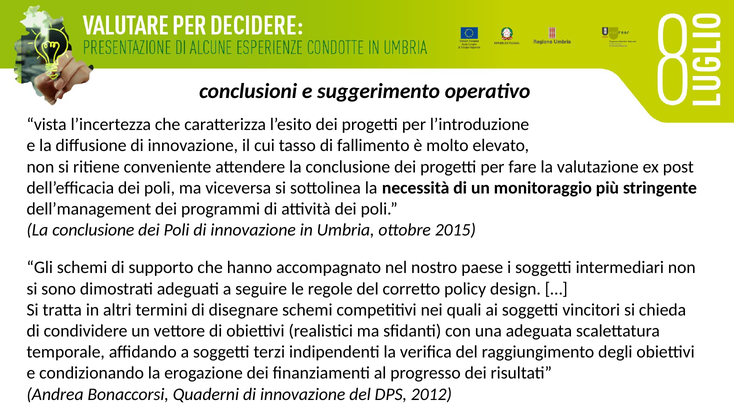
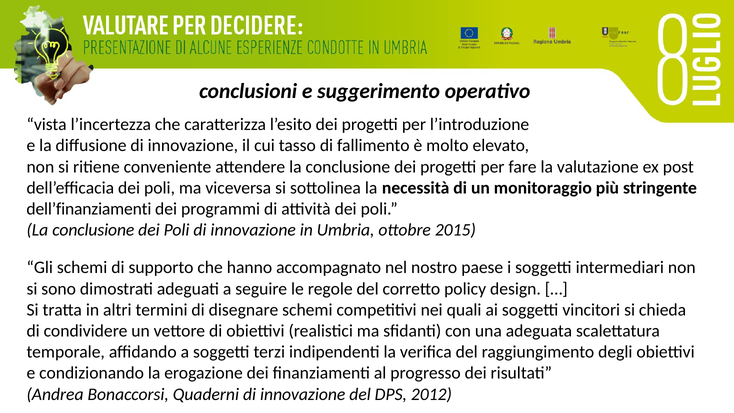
dell’management: dell’management -> dell’finanziamenti (89, 209)
